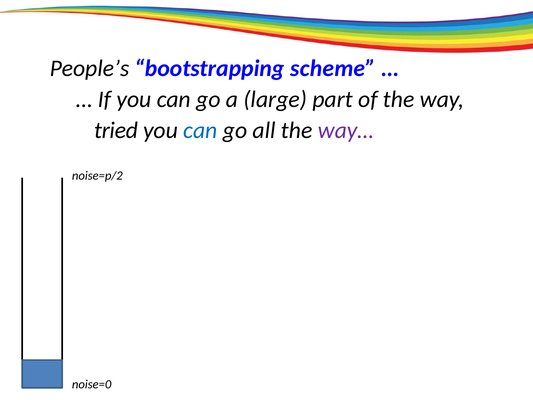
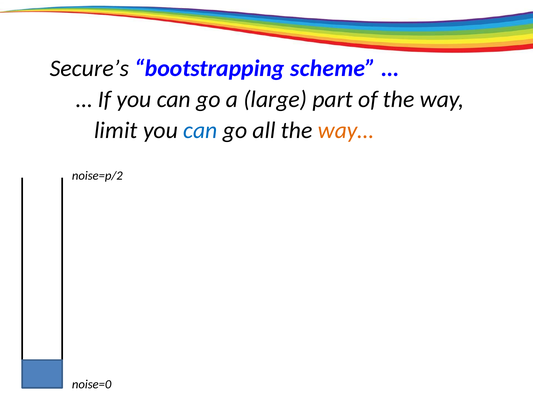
People’s: People’s -> Secure’s (89, 68)
tried: tried -> limit (116, 130)
way… colour: purple -> orange (346, 130)
